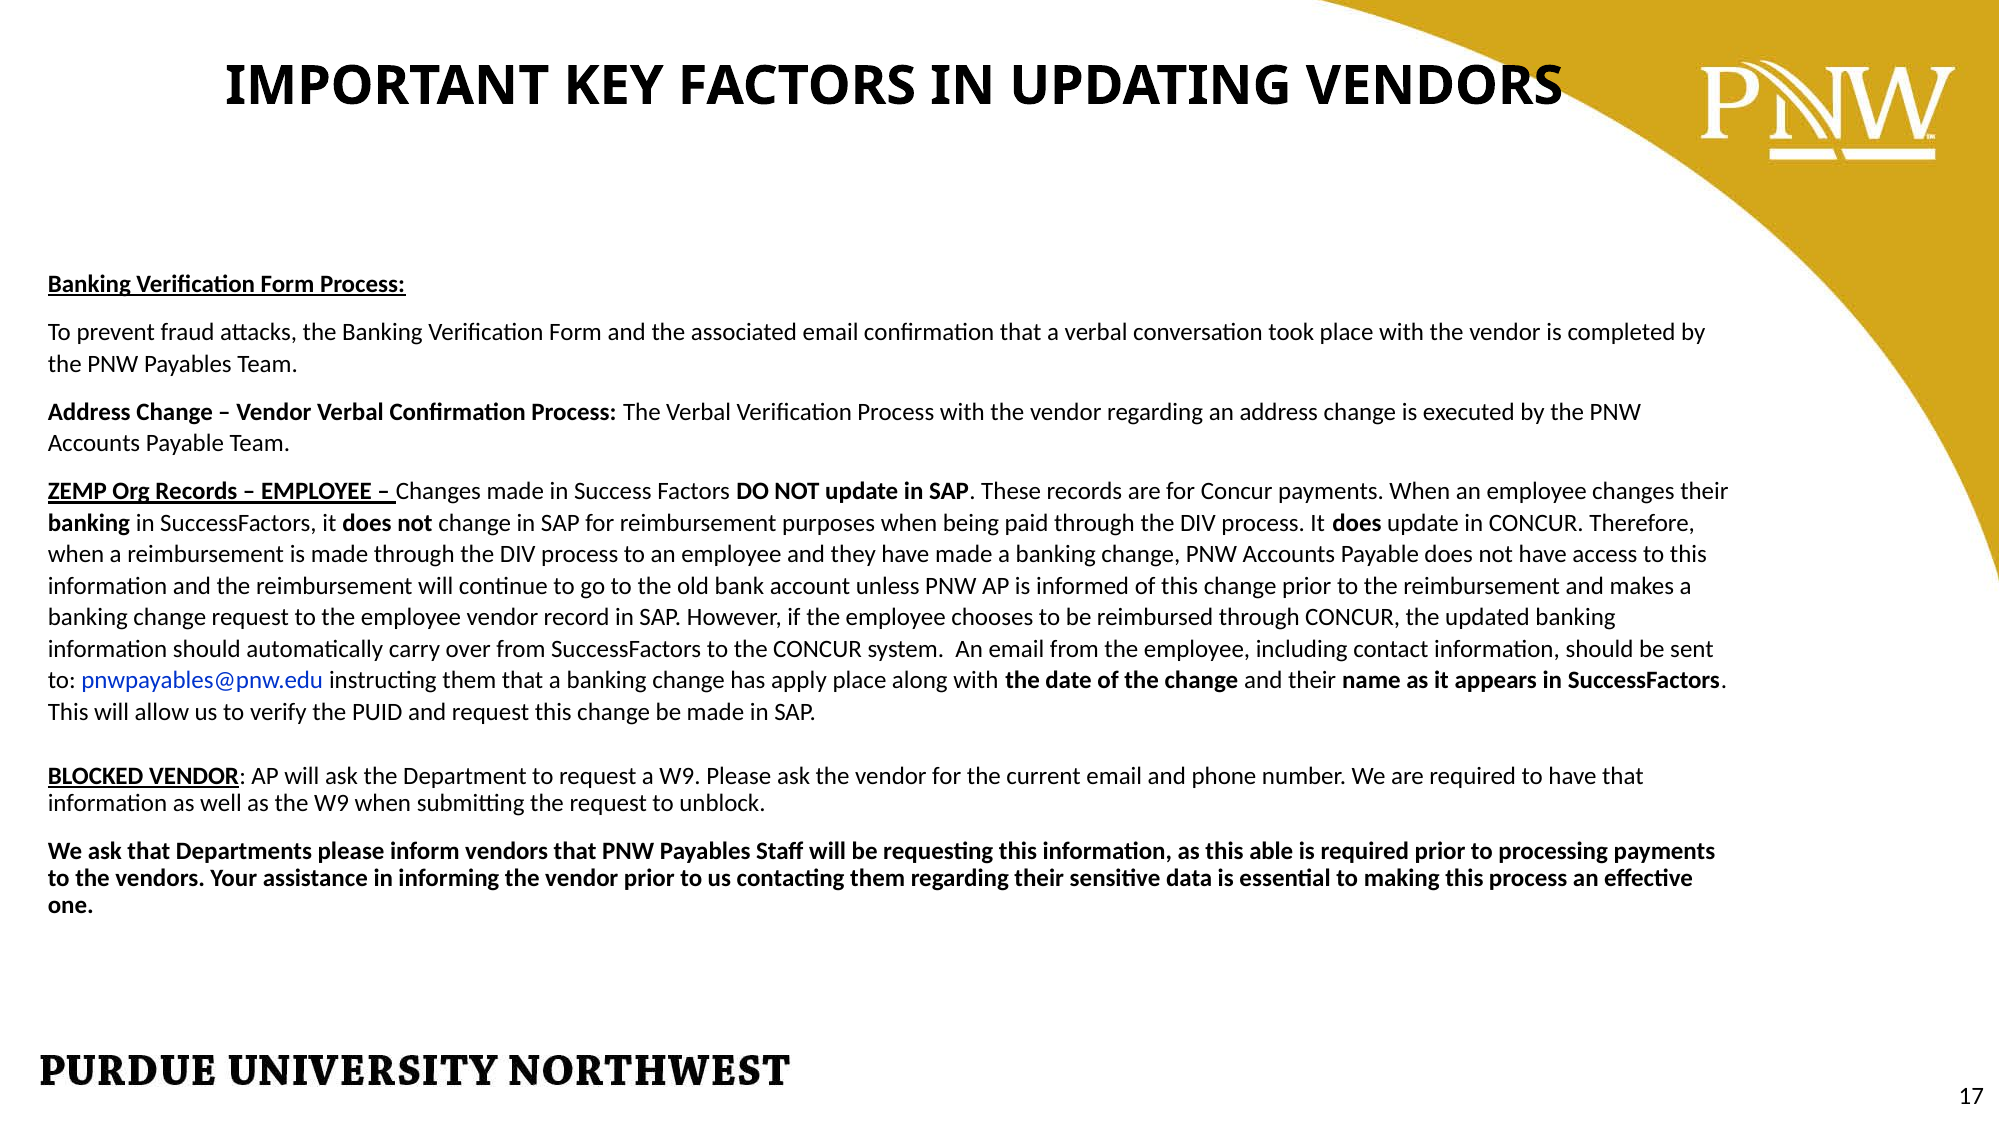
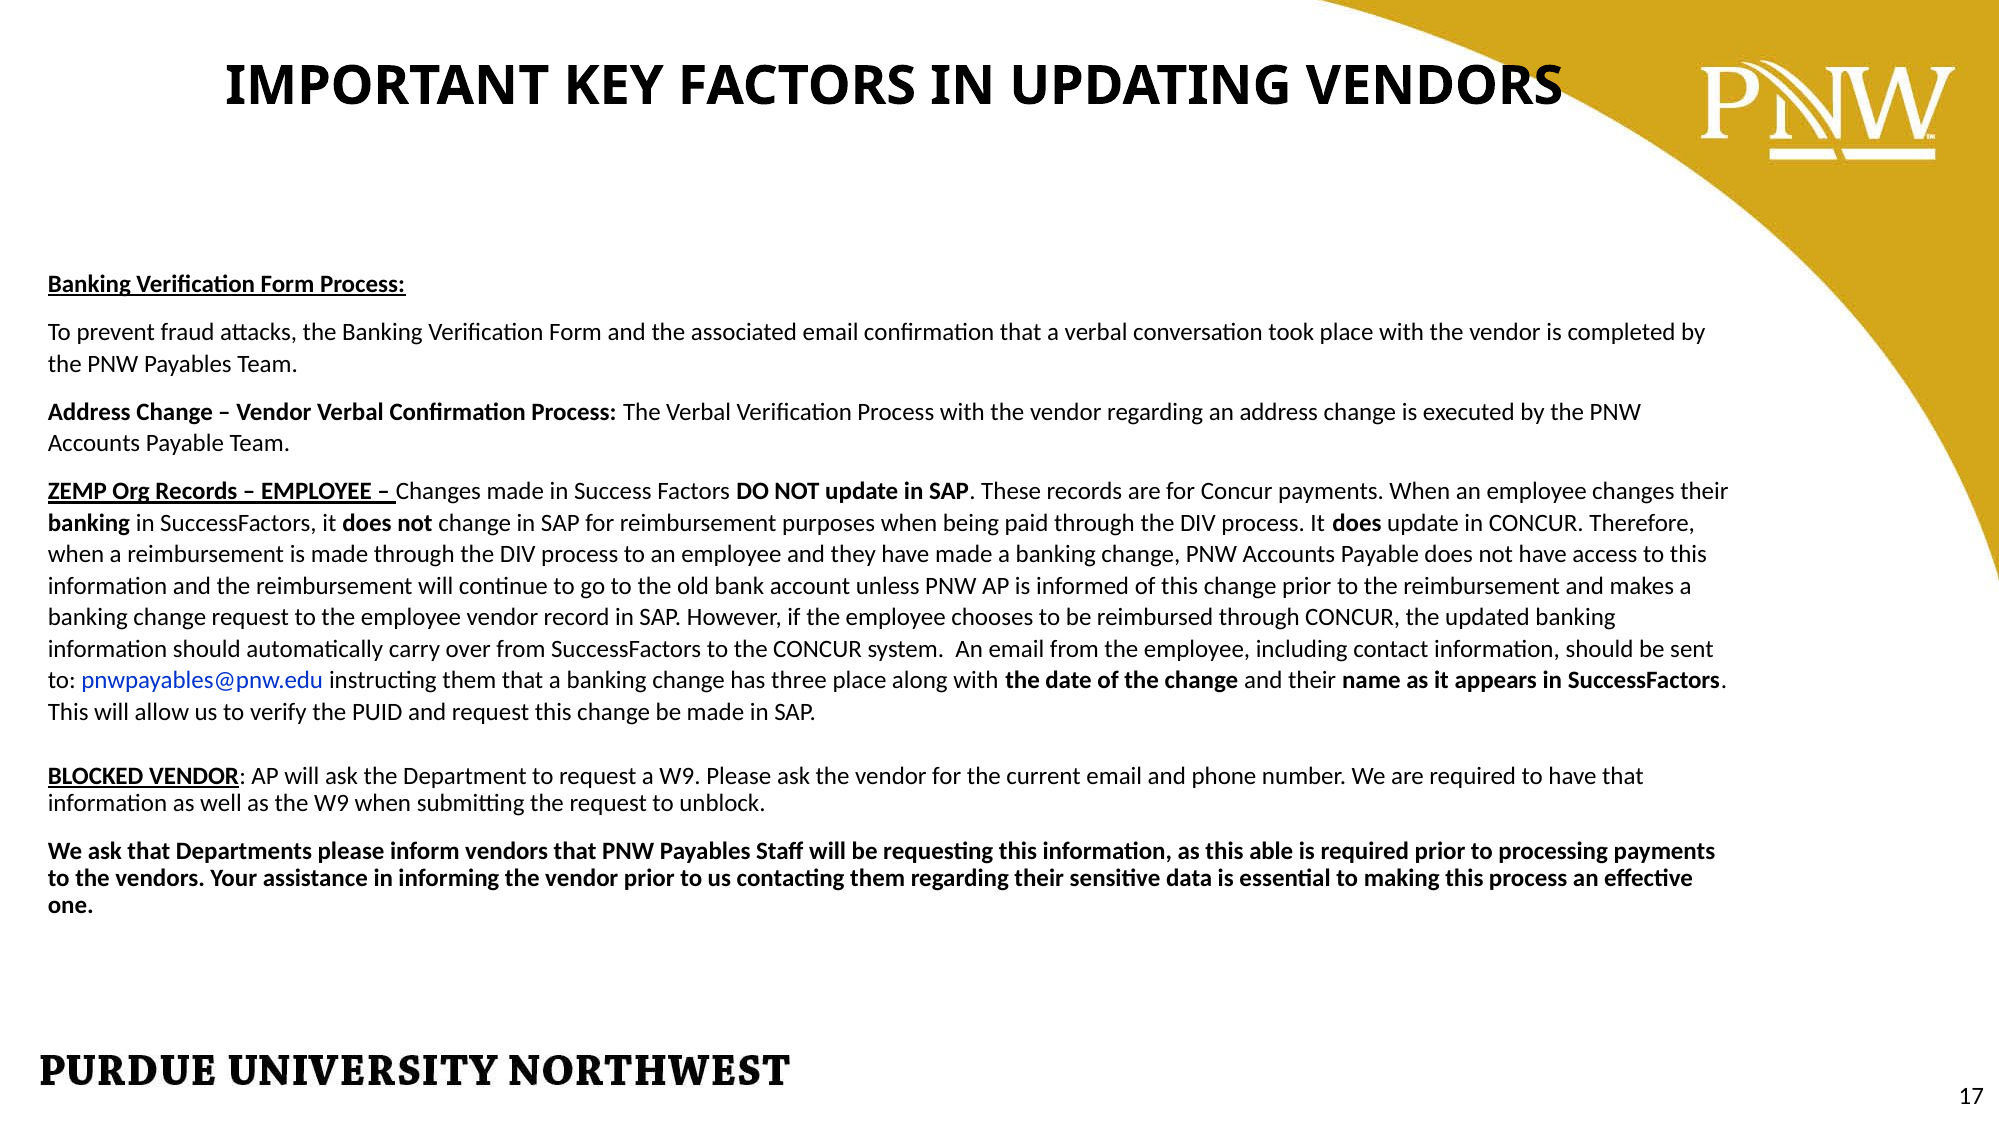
apply: apply -> three (799, 680)
